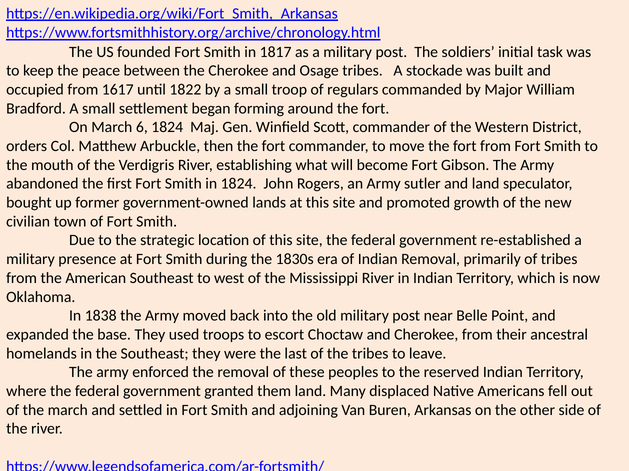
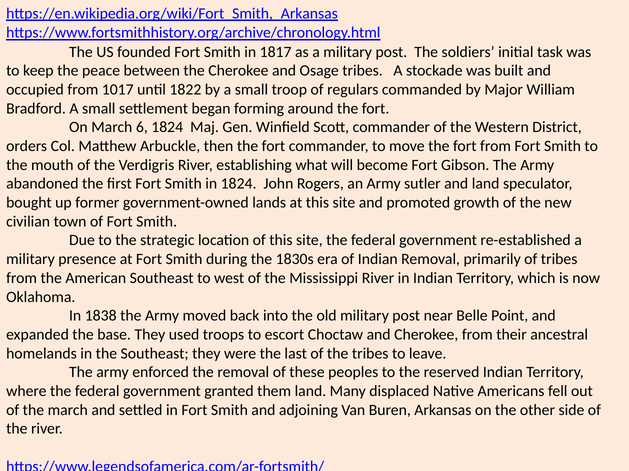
1617: 1617 -> 1017 (118, 90)
